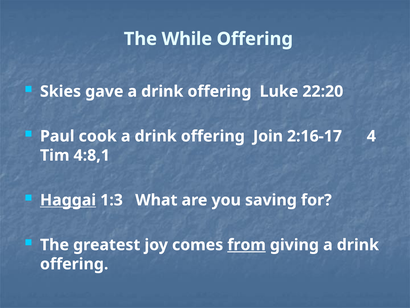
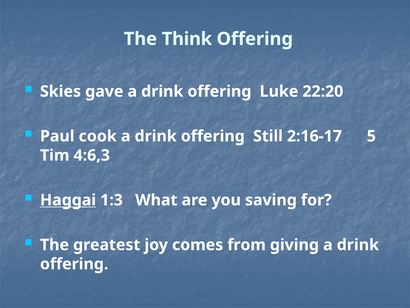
While: While -> Think (187, 39)
Join: Join -> Still (268, 136)
4: 4 -> 5 (371, 136)
4:8,1: 4:8,1 -> 4:6,3 (92, 155)
from underline: present -> none (247, 244)
